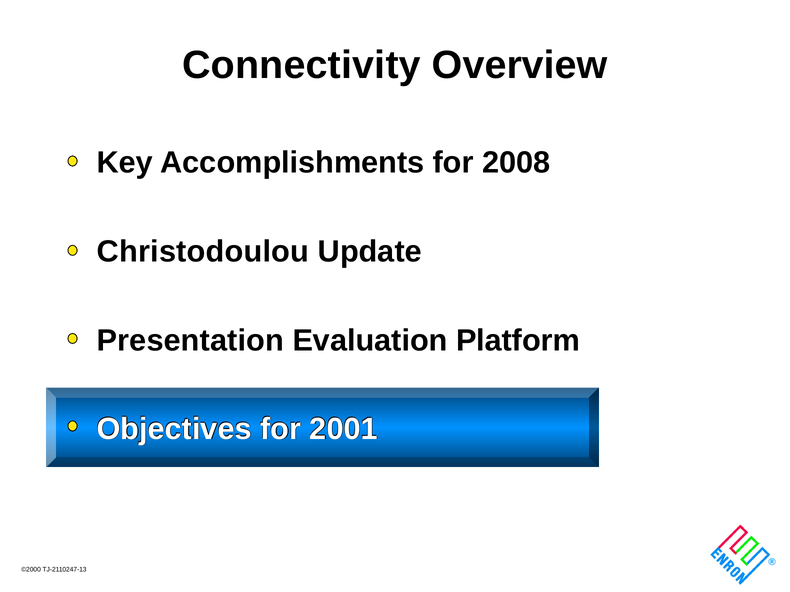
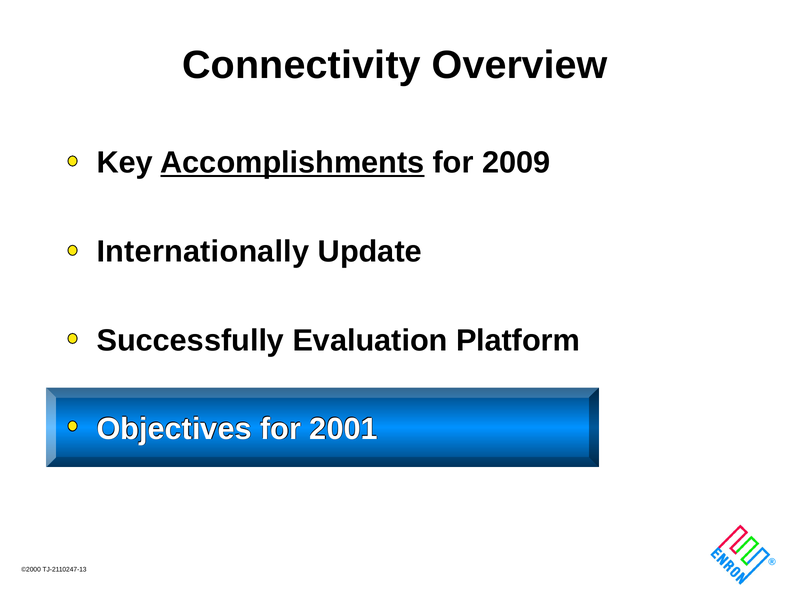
Accomplishments underline: none -> present (292, 163)
2008: 2008 -> 2009 (516, 163)
Christodoulou: Christodoulou -> Internationally (203, 252)
Presentation: Presentation -> Successfully (190, 341)
